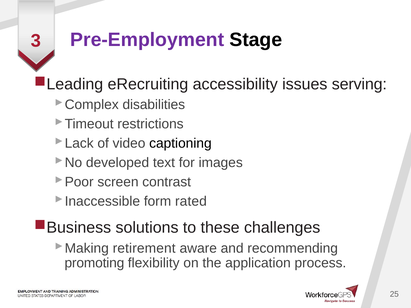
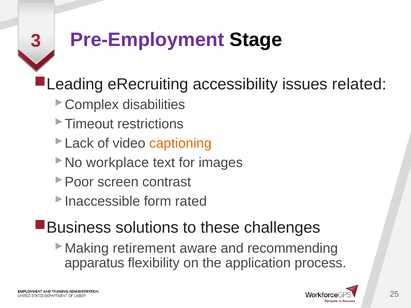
serving: serving -> related (359, 84)
captioning colour: black -> orange (180, 144)
developed: developed -> workplace (117, 163)
promoting: promoting -> apparatus (94, 263)
